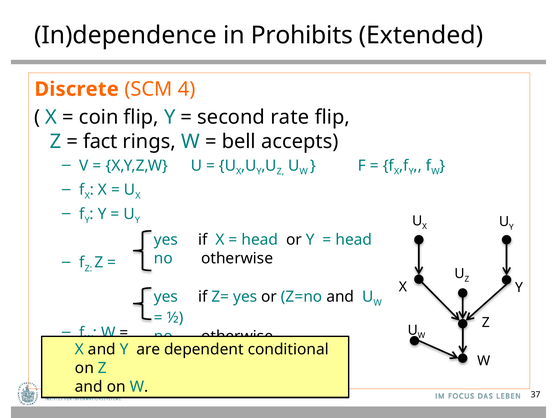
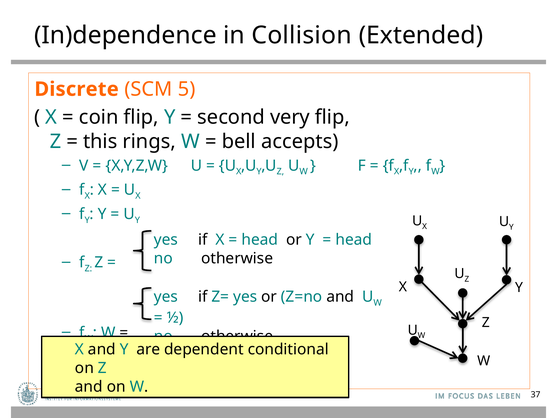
Prohibits: Prohibits -> Collision (302, 35)
4: 4 -> 5 (187, 89)
rate: rate -> very (290, 117)
fact: fact -> this (100, 141)
